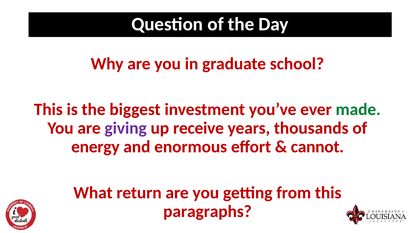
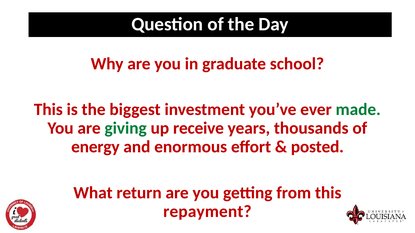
giving colour: purple -> green (126, 128)
cannot: cannot -> posted (317, 147)
paragraphs: paragraphs -> repayment (207, 212)
